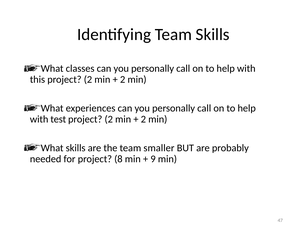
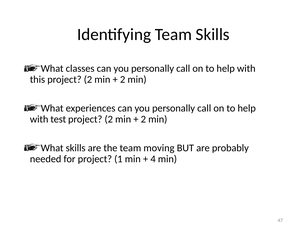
smaller: smaller -> moving (159, 147)
8: 8 -> 1 (118, 158)
9: 9 -> 4 (153, 158)
